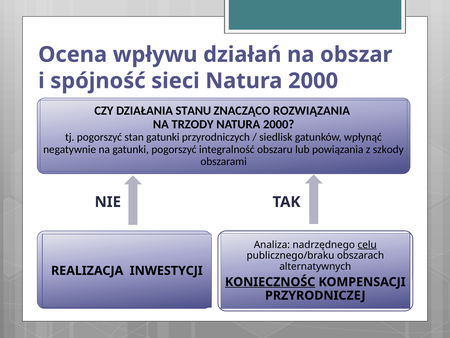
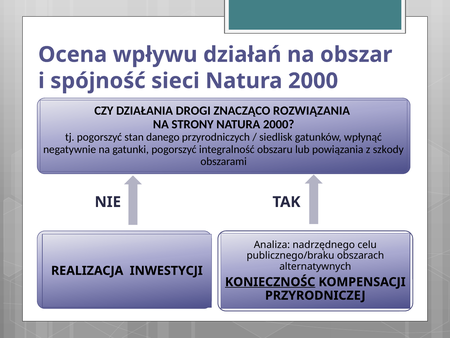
STANU: STANU -> DROGI (193, 111)
TRZODY: TRZODY -> STRONY (193, 124)
stan gatunki: gatunki -> danego (163, 137)
celu underline: present -> none (367, 244)
